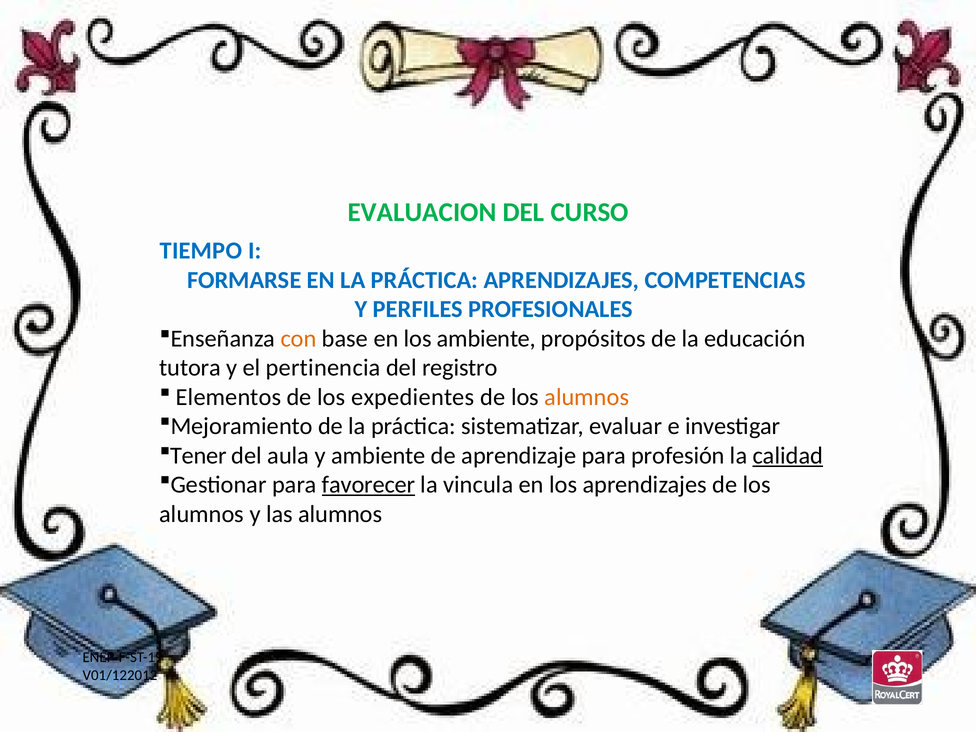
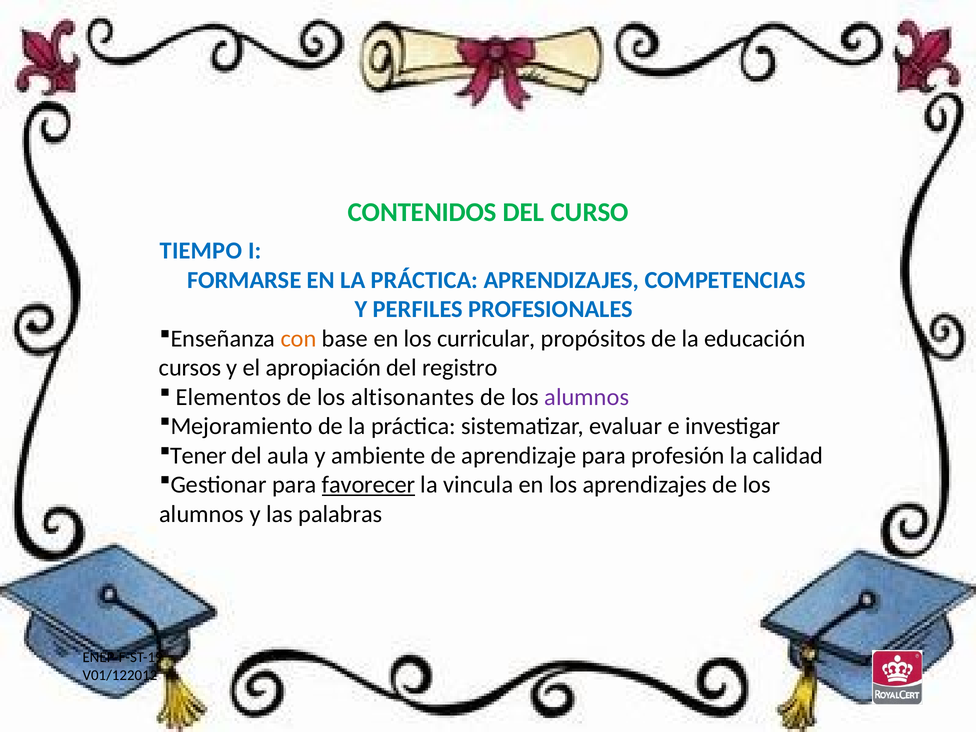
EVALUACION: EVALUACION -> CONTENIDOS (422, 212)
los ambiente: ambiente -> curricular (486, 339)
tutora: tutora -> cursos (190, 368)
pertinencia: pertinencia -> apropiación (323, 368)
expedientes: expedientes -> altisonantes (413, 397)
alumnos colour: orange -> purple (587, 397)
calidad underline: present -> none (788, 456)
las alumnos: alumnos -> palabras (340, 514)
